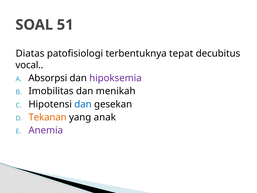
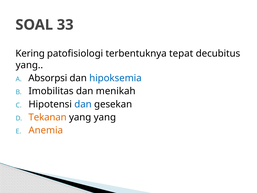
51: 51 -> 33 (65, 25)
Diatas: Diatas -> Kering (30, 53)
vocal: vocal -> yang (29, 65)
hipoksemia colour: purple -> blue (115, 78)
yang anak: anak -> yang (105, 117)
Anemia colour: purple -> orange (46, 130)
